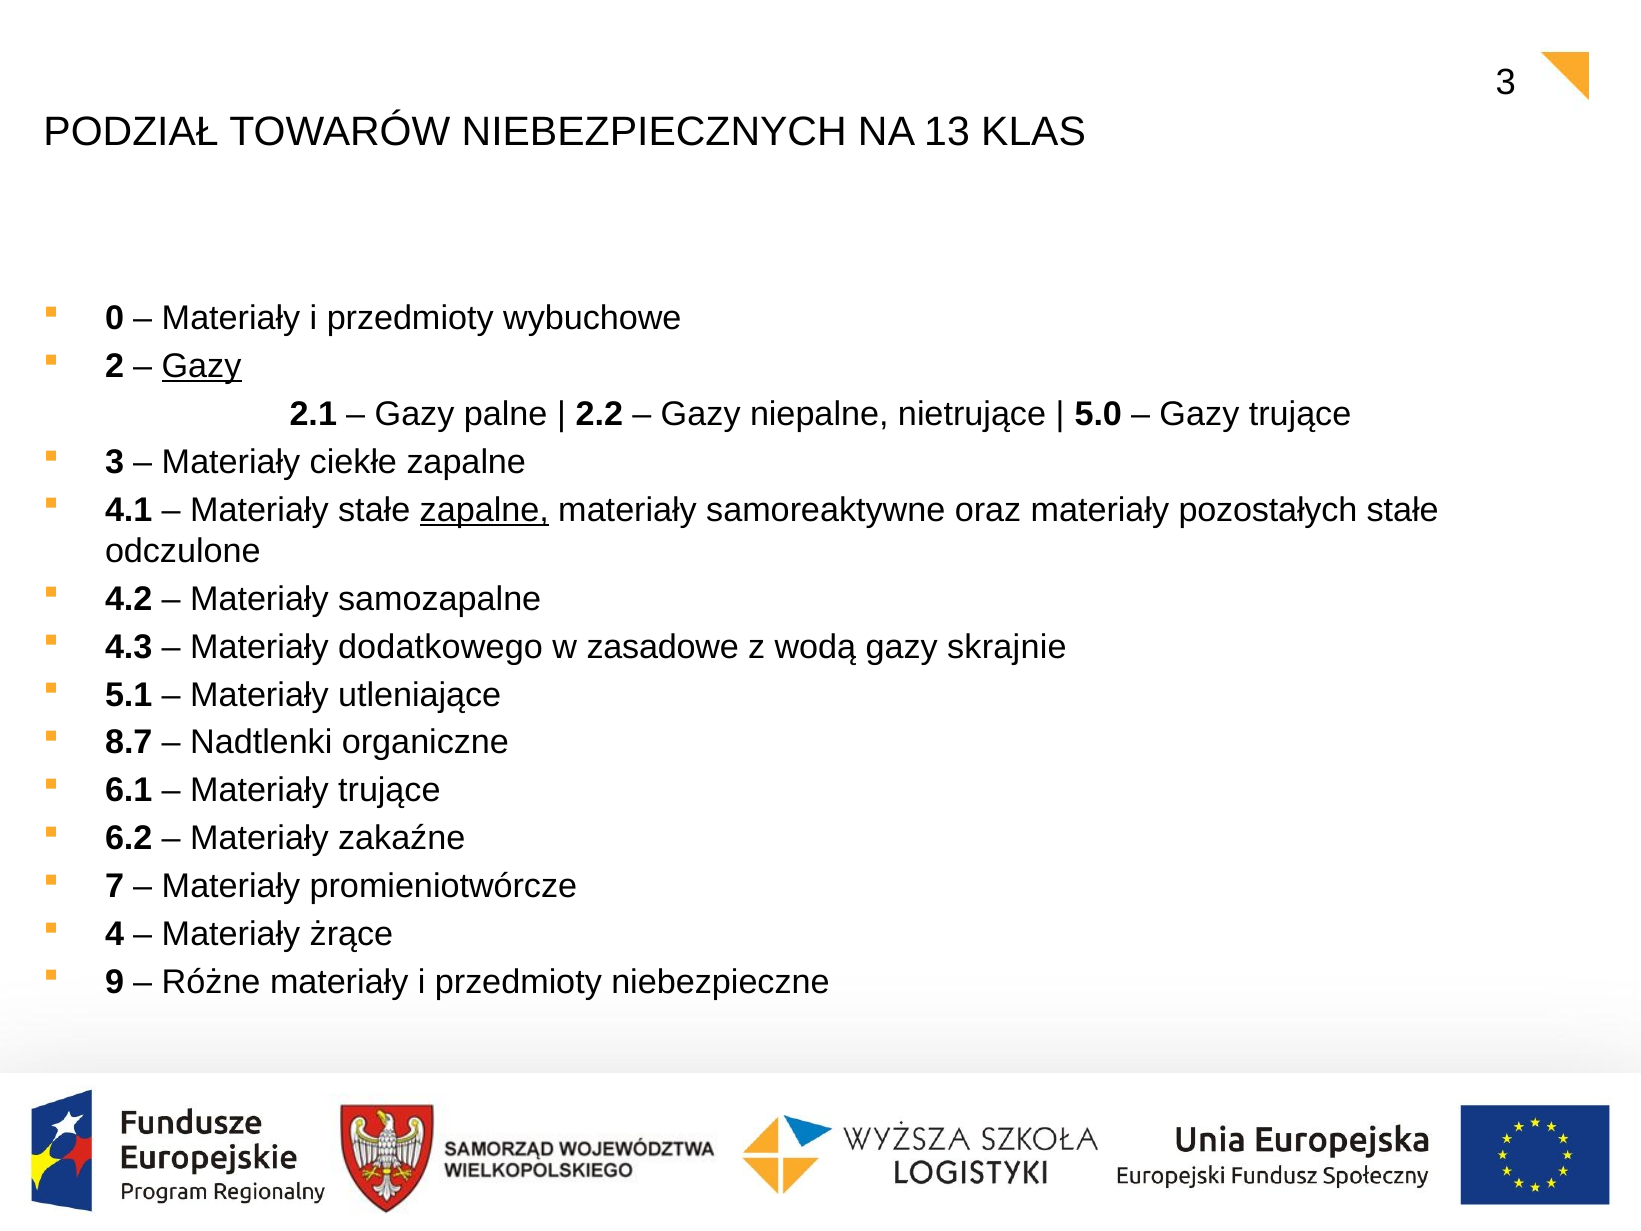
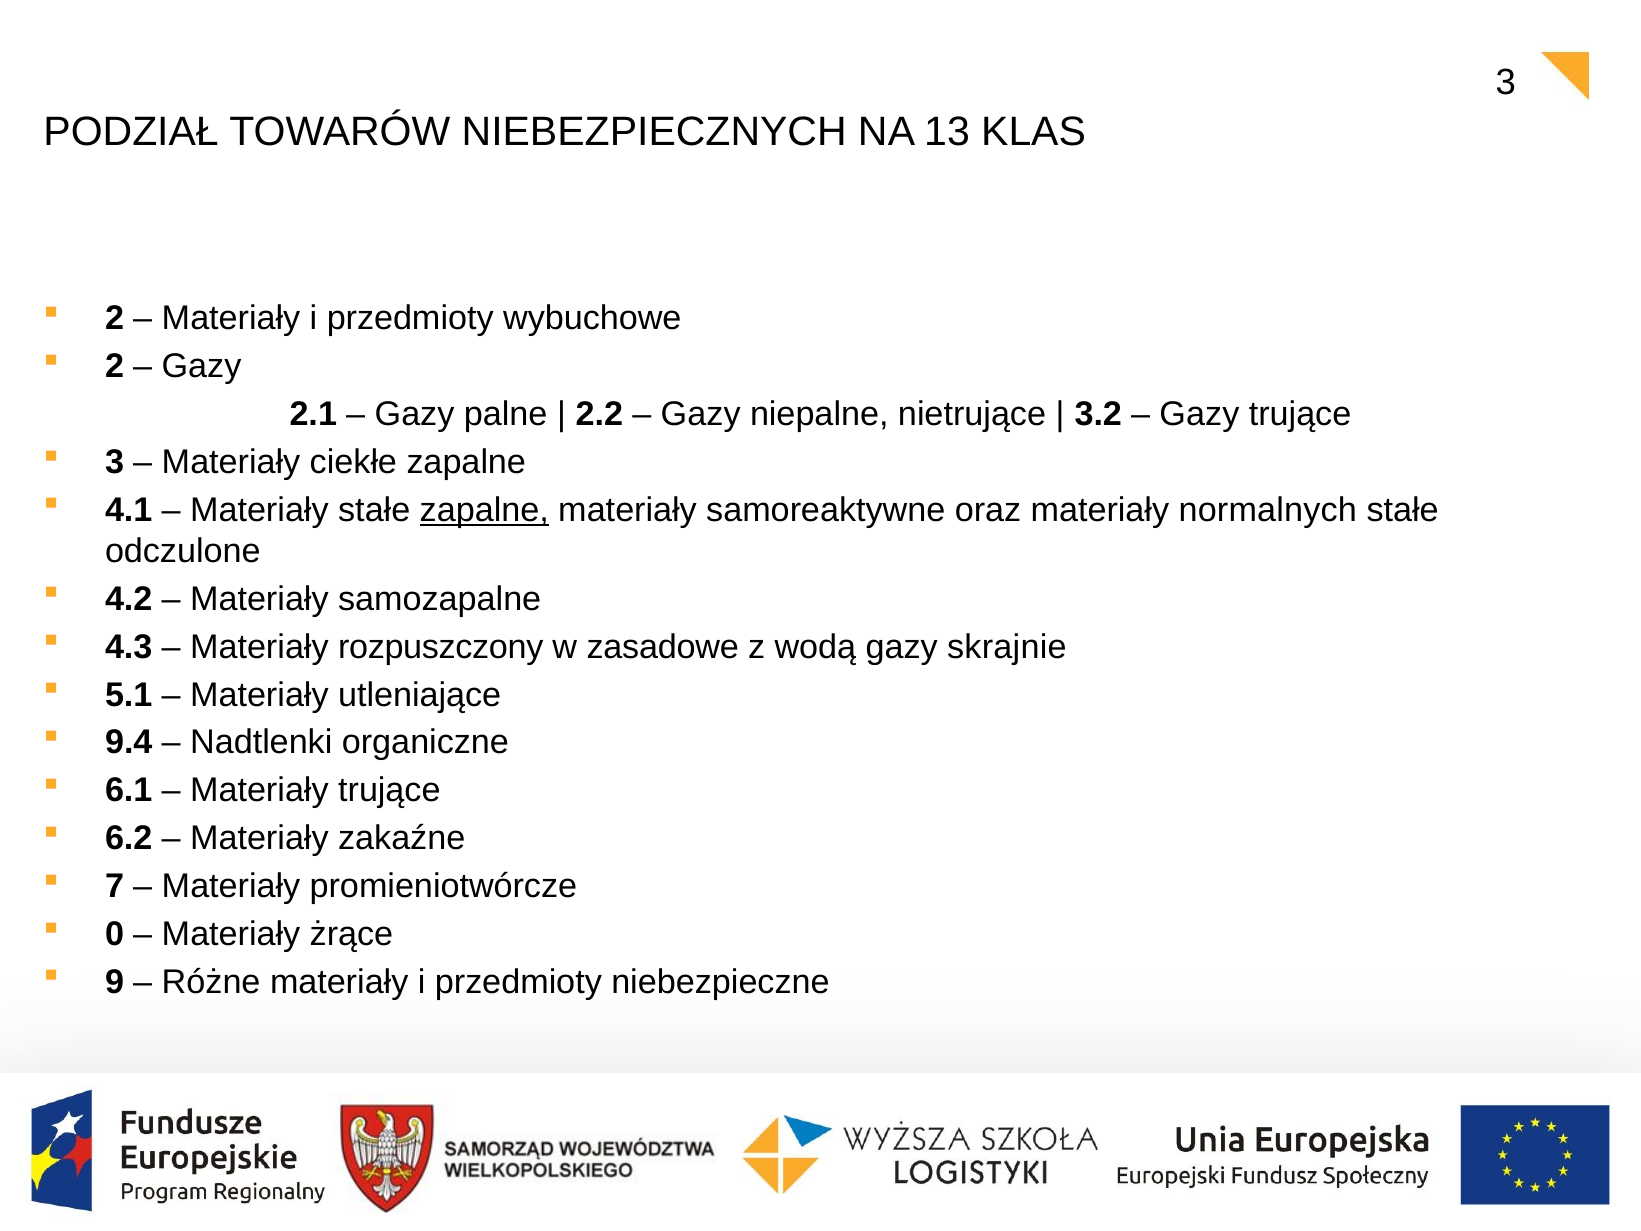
0: 0 -> 2 (115, 319)
Gazy underline: present -> none (202, 366)
5.0: 5.0 -> 3.2 (1098, 414)
pozostałych: pozostałych -> normalnych (1268, 510)
dodatkowego: dodatkowego -> rozpuszczony (441, 647)
8.7: 8.7 -> 9.4 (129, 743)
4: 4 -> 0 (115, 934)
